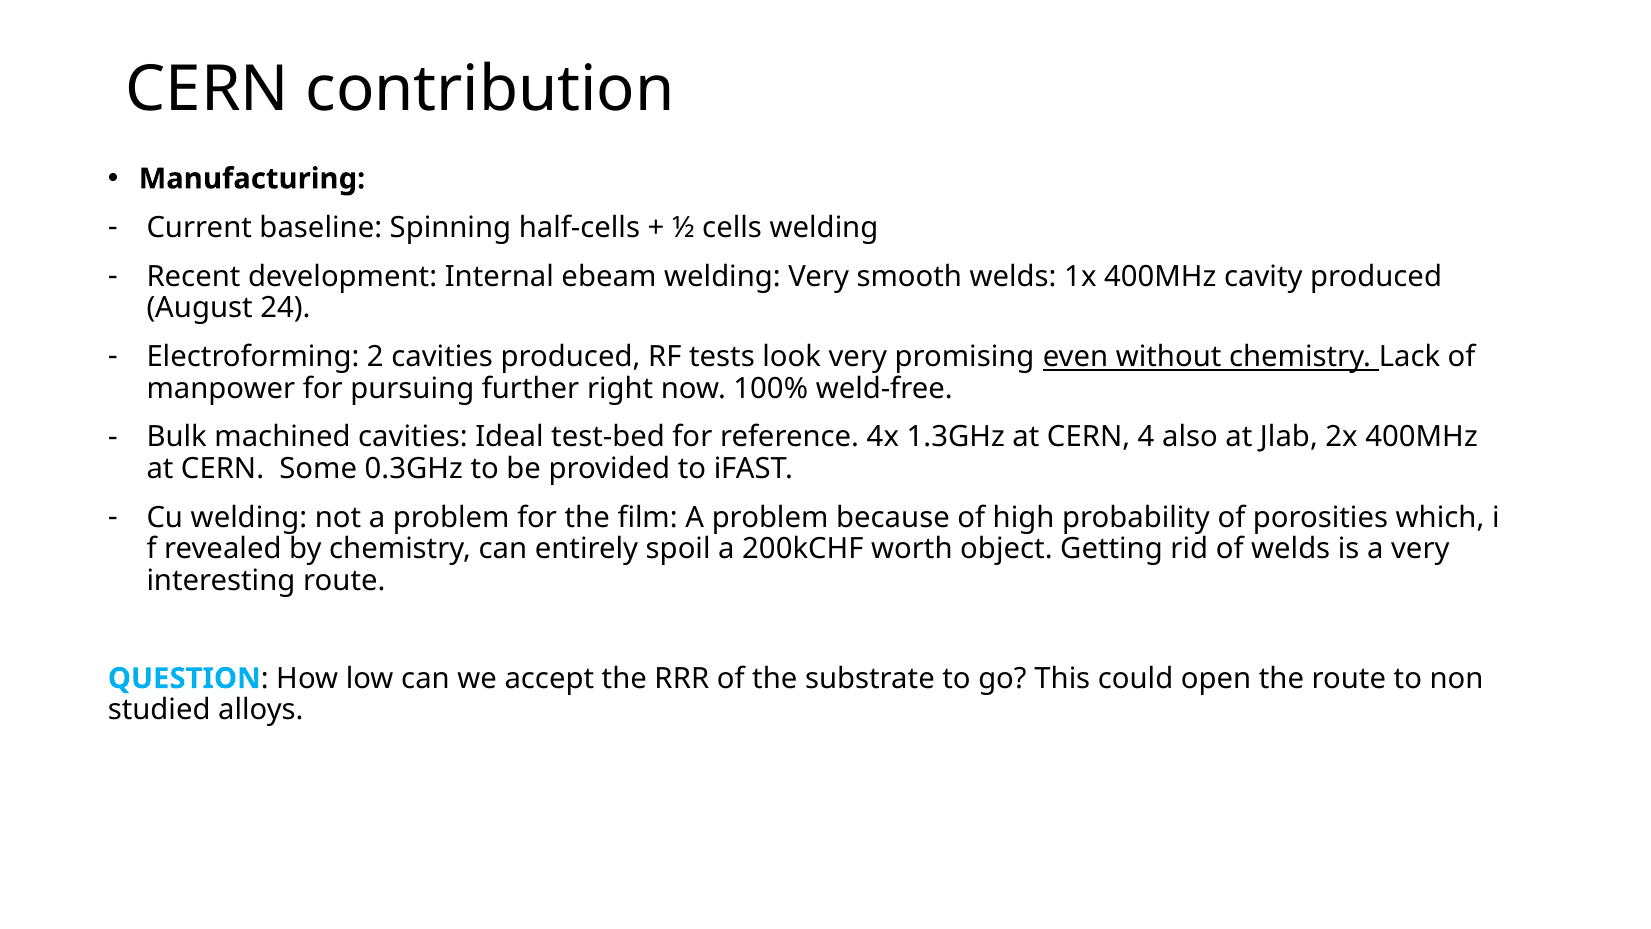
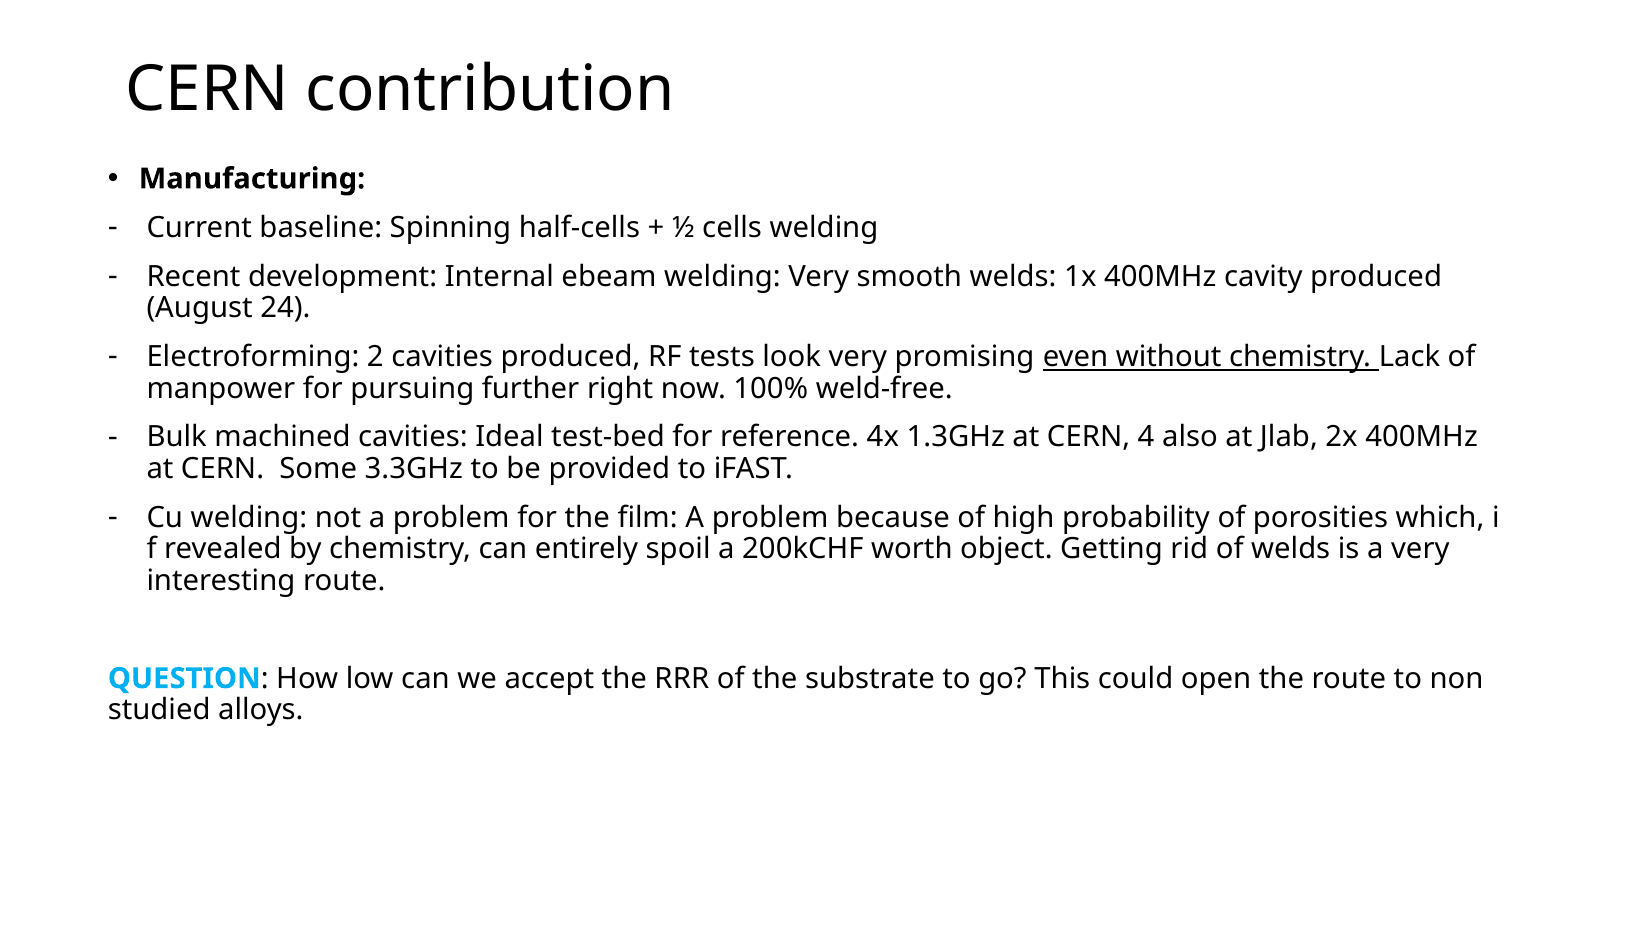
0.3GHz: 0.3GHz -> 3.3GHz (414, 469)
